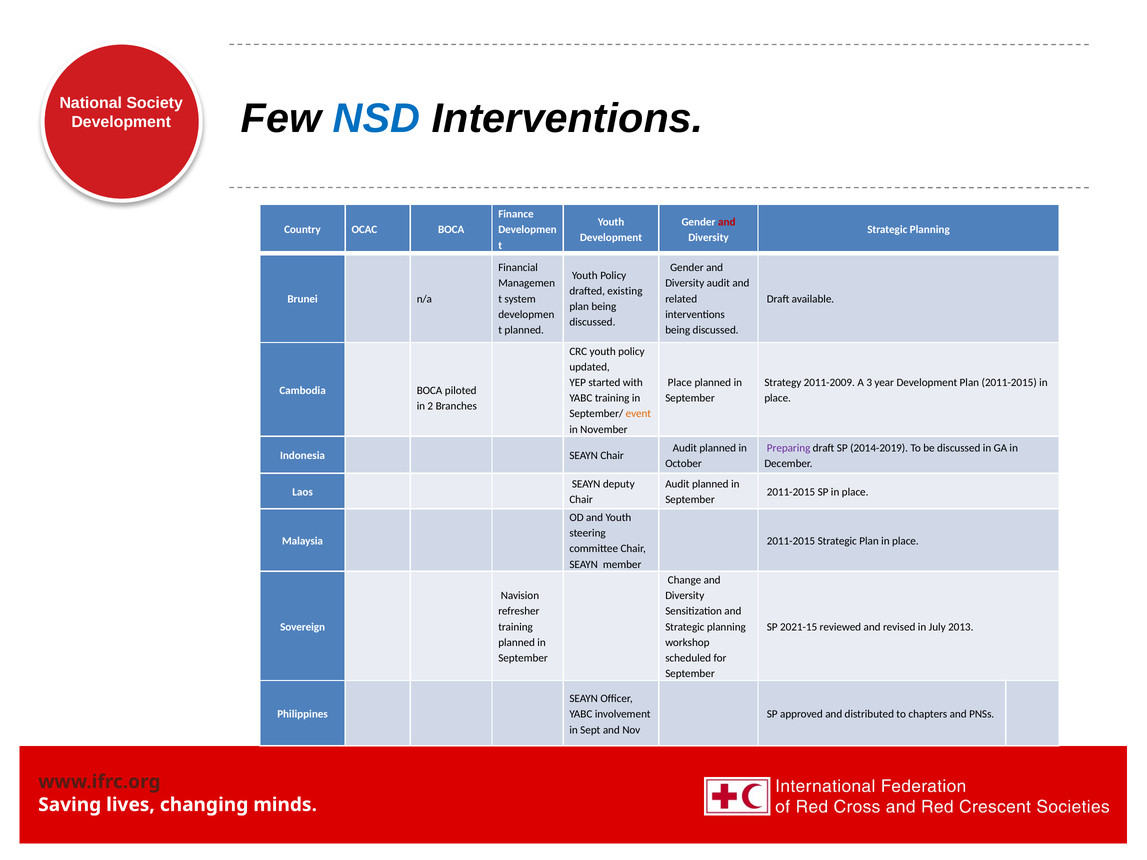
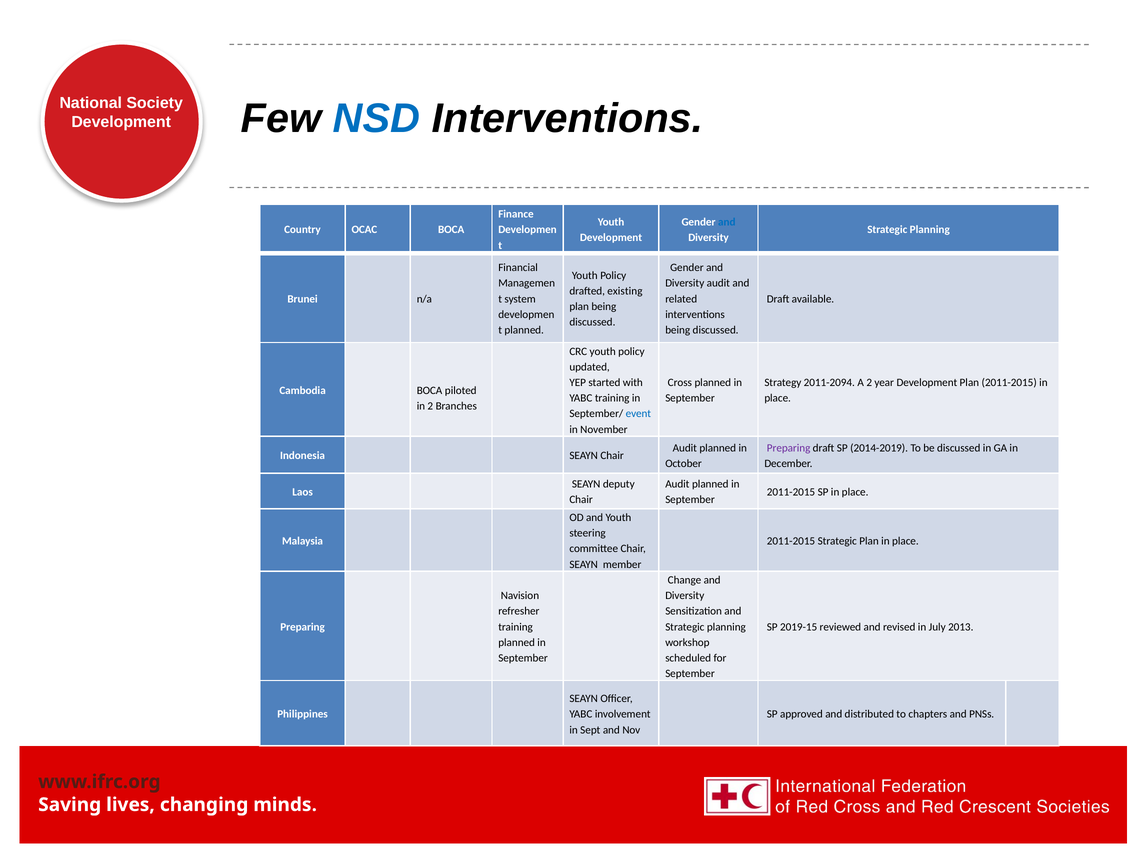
and colour: red -> blue (727, 222)
Place: Place -> Cross (680, 383)
2011-2009: 2011-2009 -> 2011-2094 (829, 383)
A 3: 3 -> 2 (869, 383)
event colour: orange -> blue (638, 414)
Sovereign: Sovereign -> Preparing (303, 627)
2021-15: 2021-15 -> 2019-15 (799, 627)
